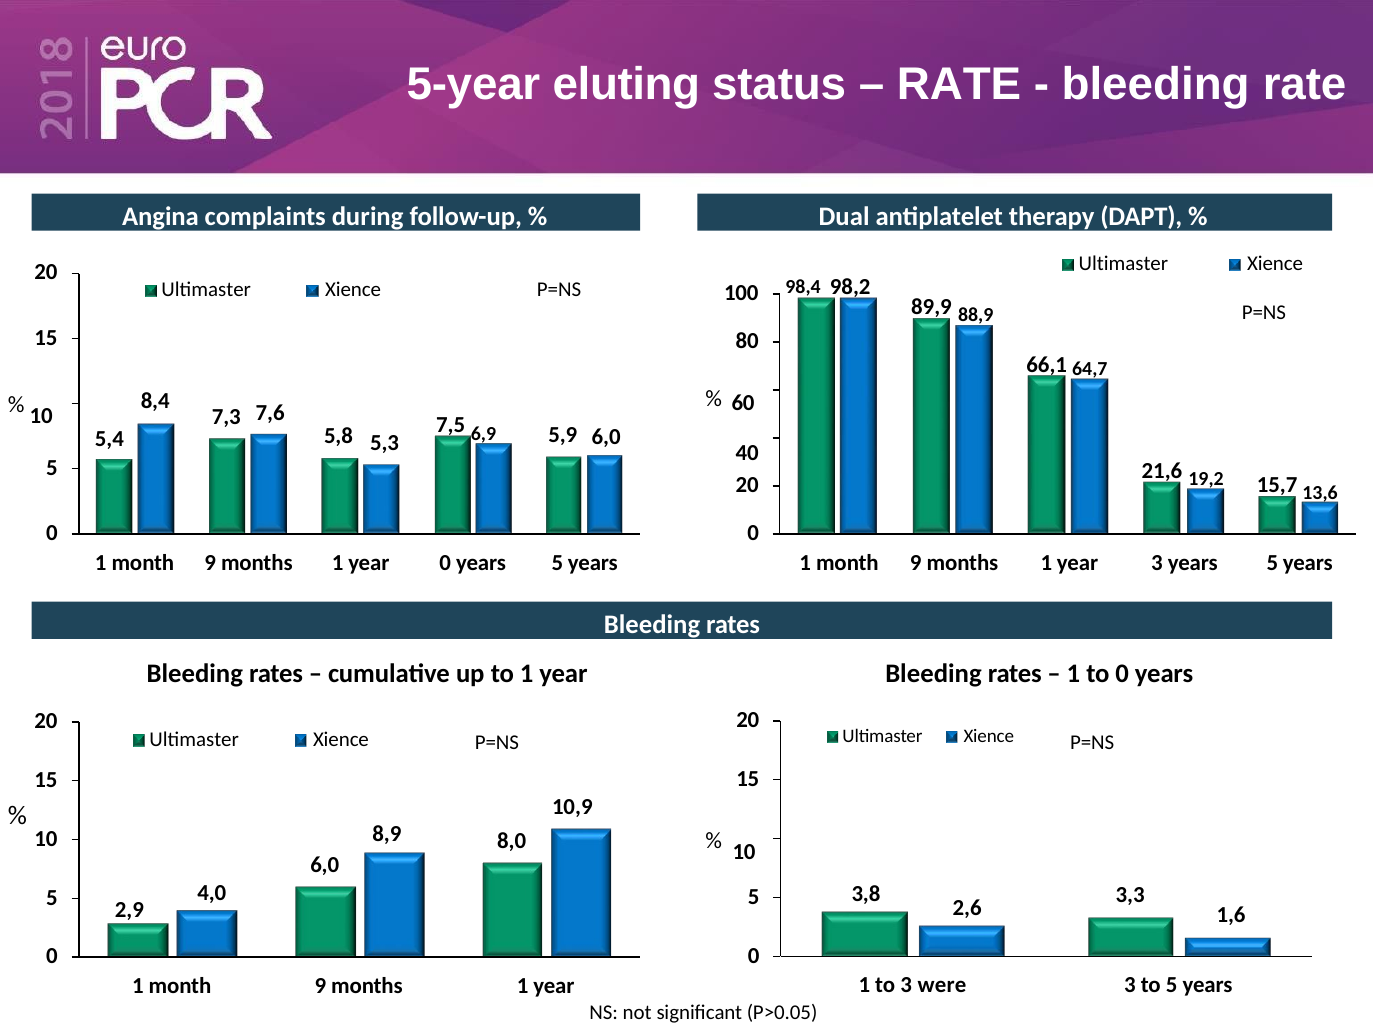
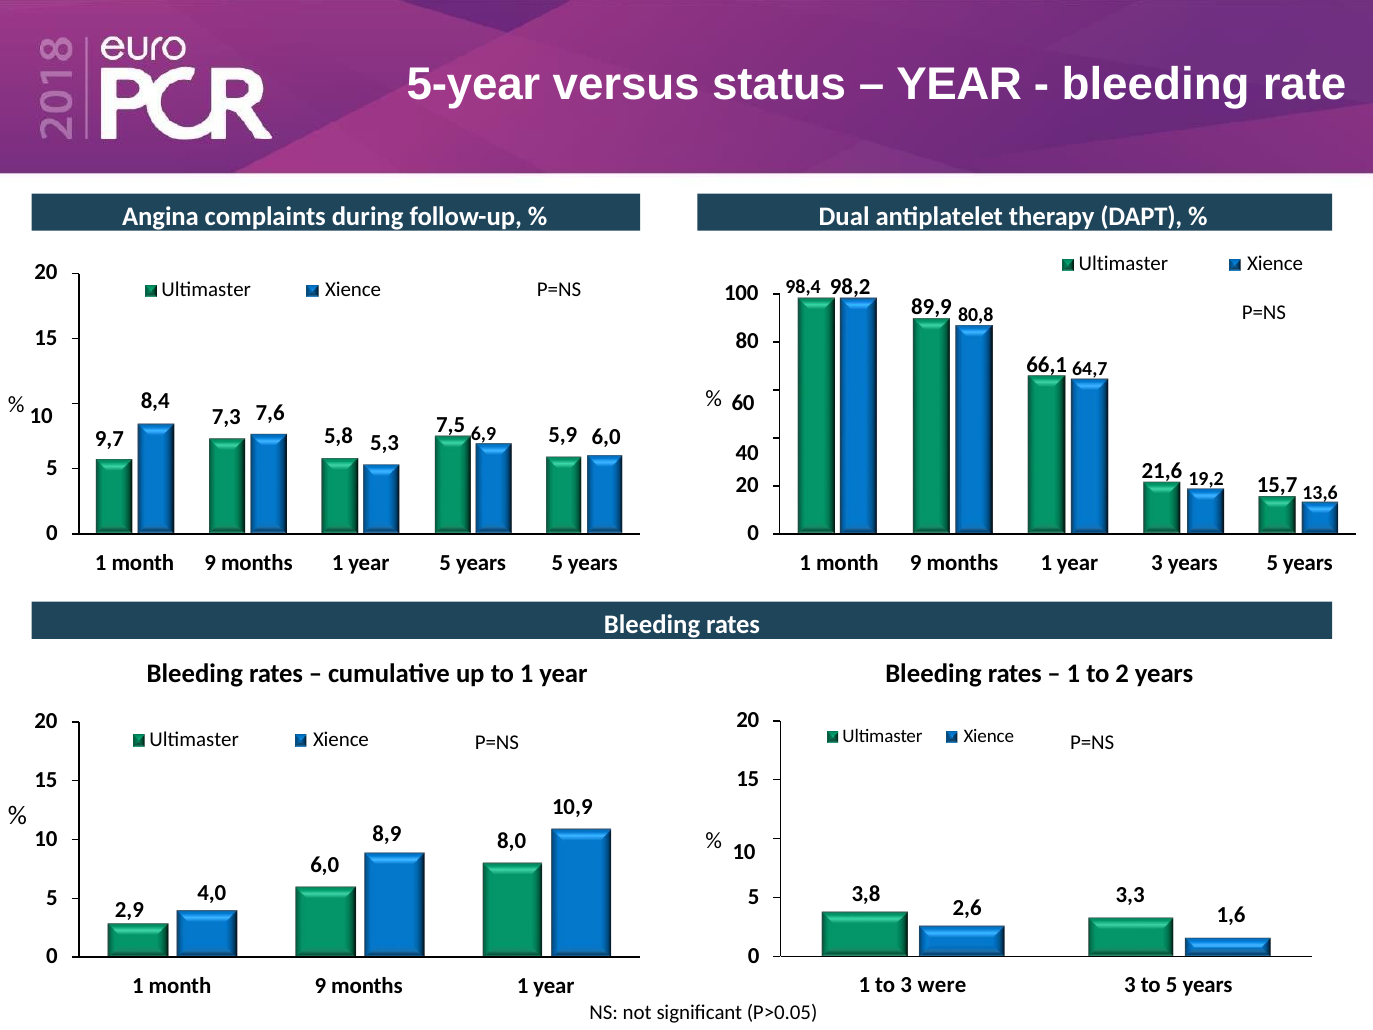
eluting: eluting -> versus (626, 85)
RATE: RATE -> YEAR (959, 85)
88,9: 88,9 -> 80,8 (976, 315)
5,4: 5,4 -> 9,7 (109, 439)
year 0: 0 -> 5 (445, 563)
to 0: 0 -> 2 (1122, 673)
